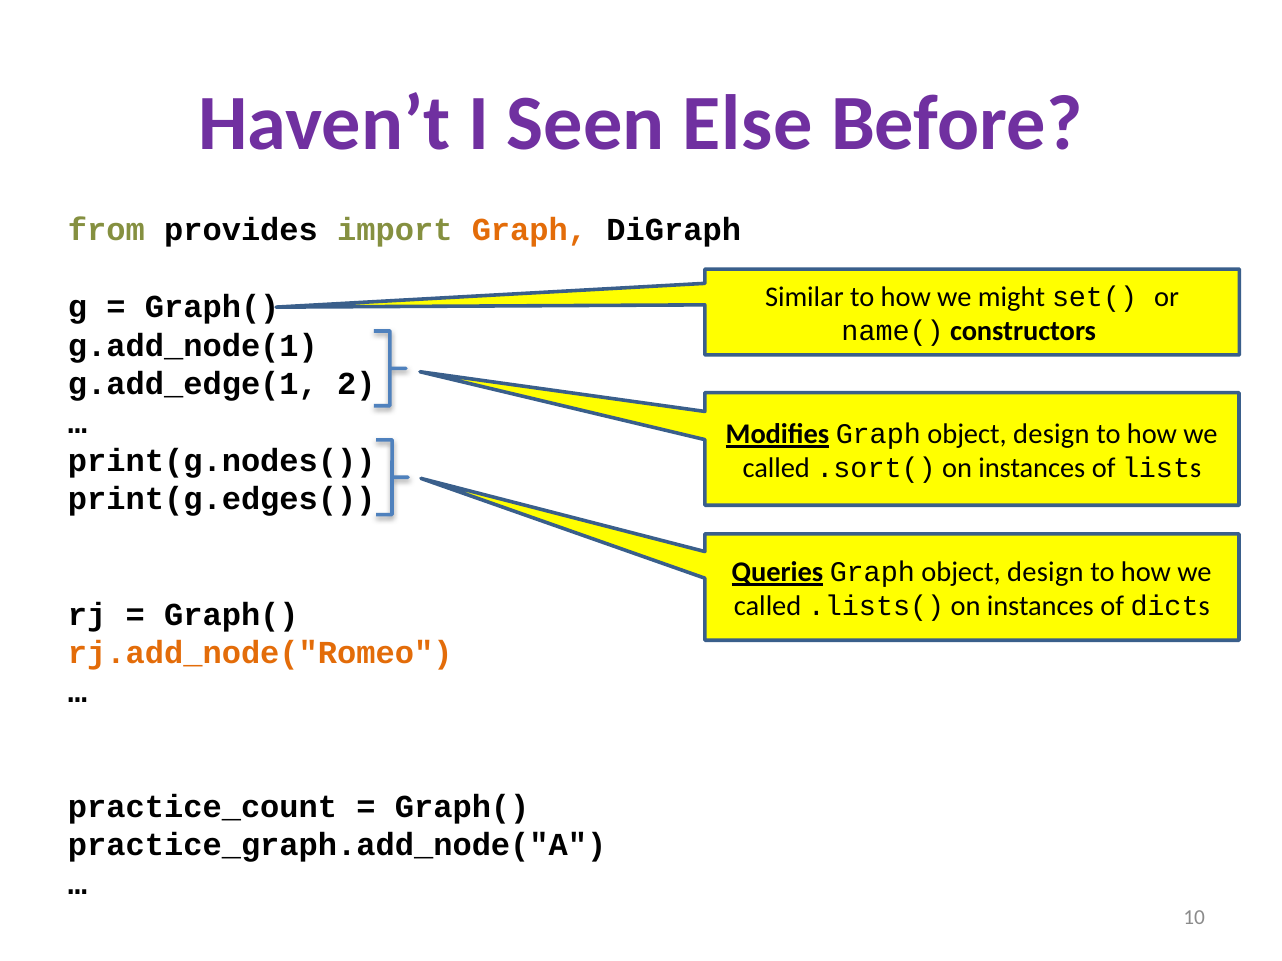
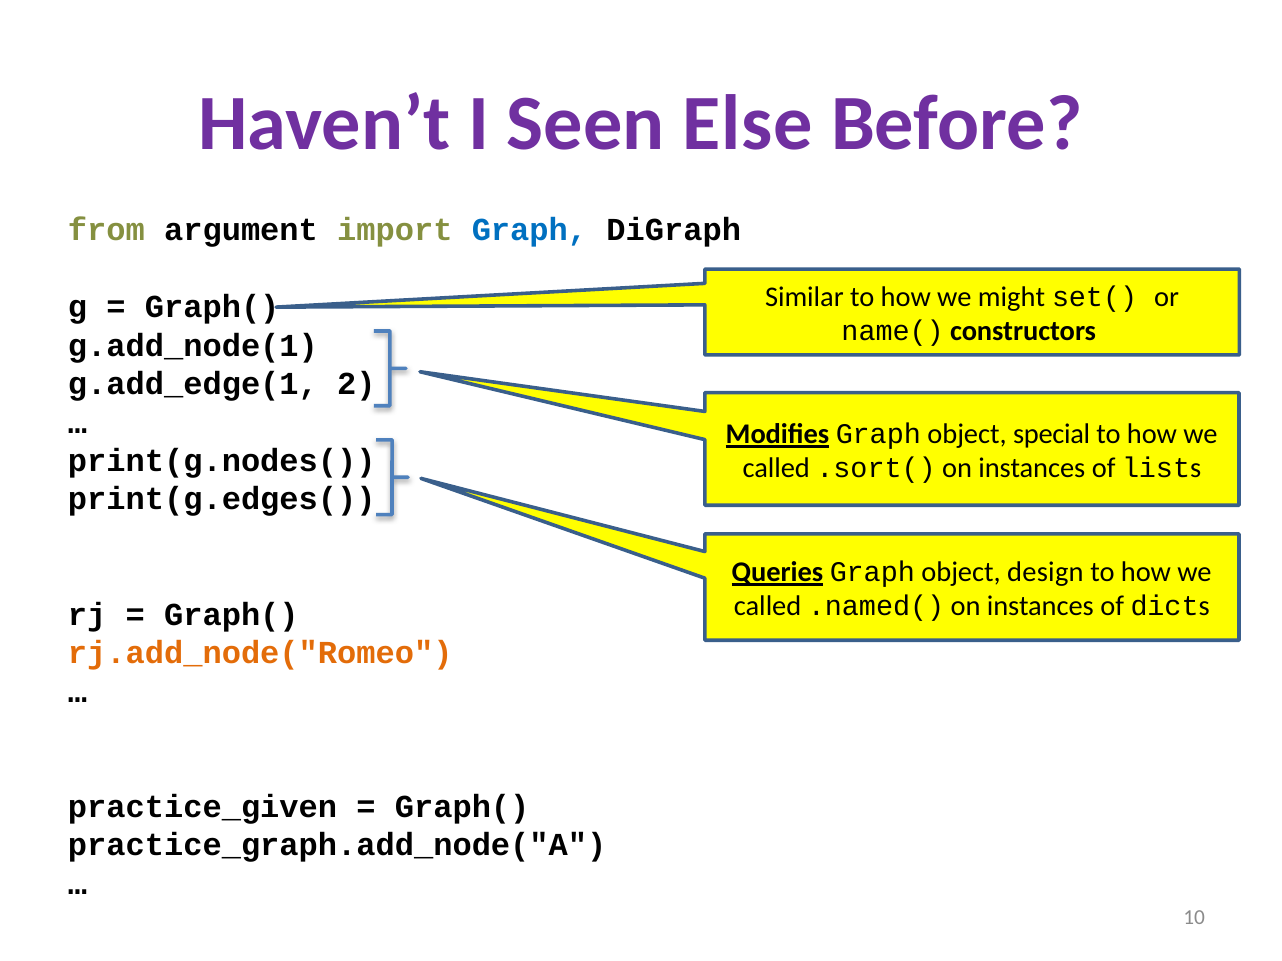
provides: provides -> argument (241, 230)
Graph colour: orange -> blue (529, 230)
Modifies Graph object design: design -> special (1052, 434)
.lists(: .lists( -> .named( (876, 606)
practice_count: practice_count -> practice_given (203, 807)
